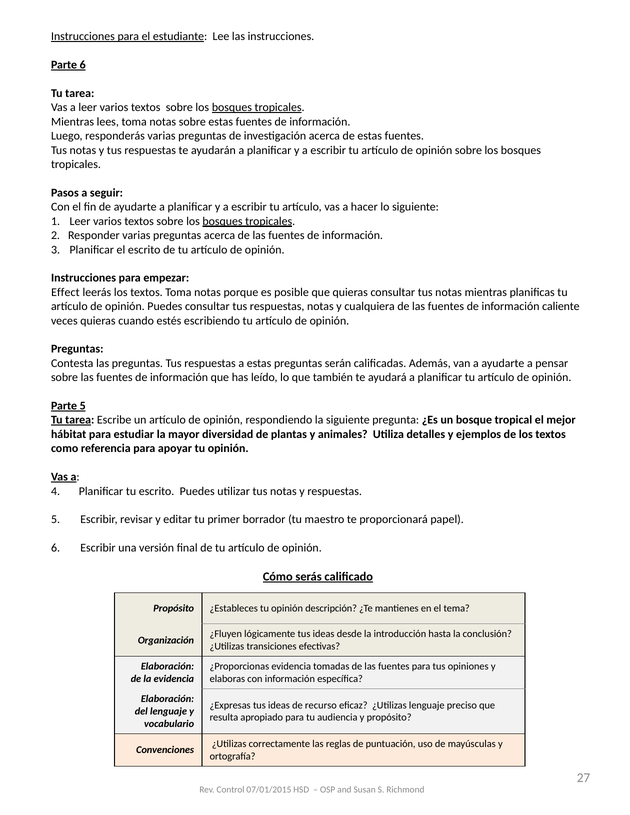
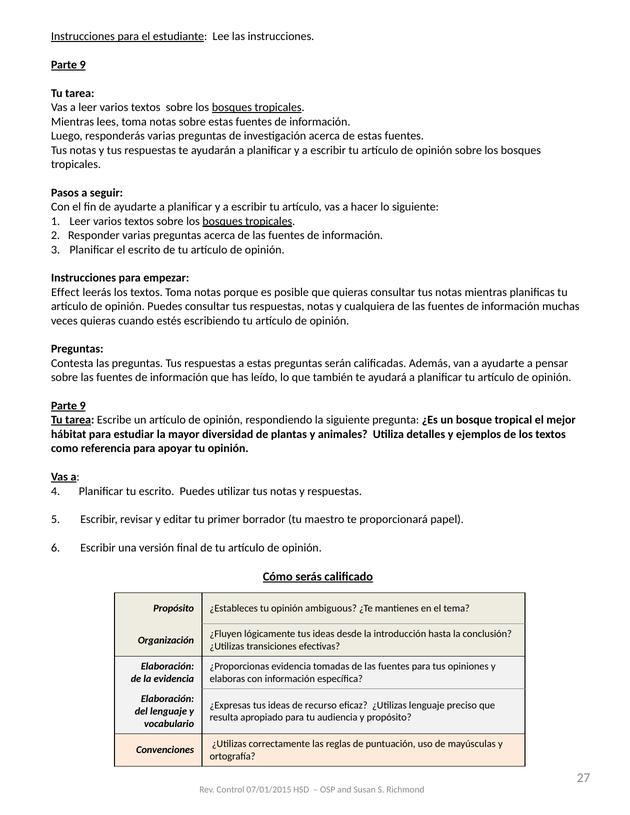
6: 6 -> 9 (83, 65)
caliente: caliente -> muchas (561, 307)
5: 5 -> 9 (83, 406)
descripción: descripción -> ambiguous (331, 609)
